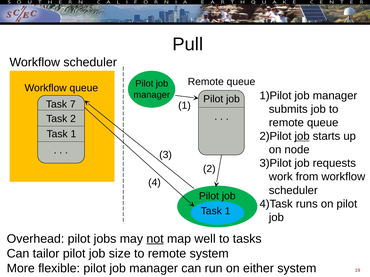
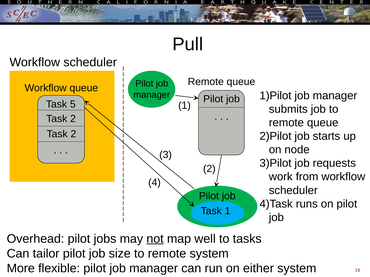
7: 7 -> 5 (73, 104)
1: 1 -> 2 (73, 134)
job underline: present -> none (302, 136)
